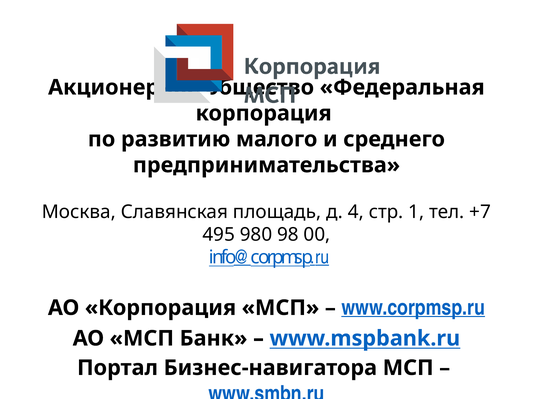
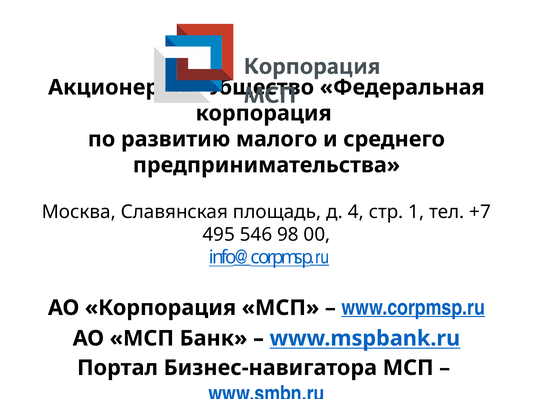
980: 980 -> 546 (256, 235)
